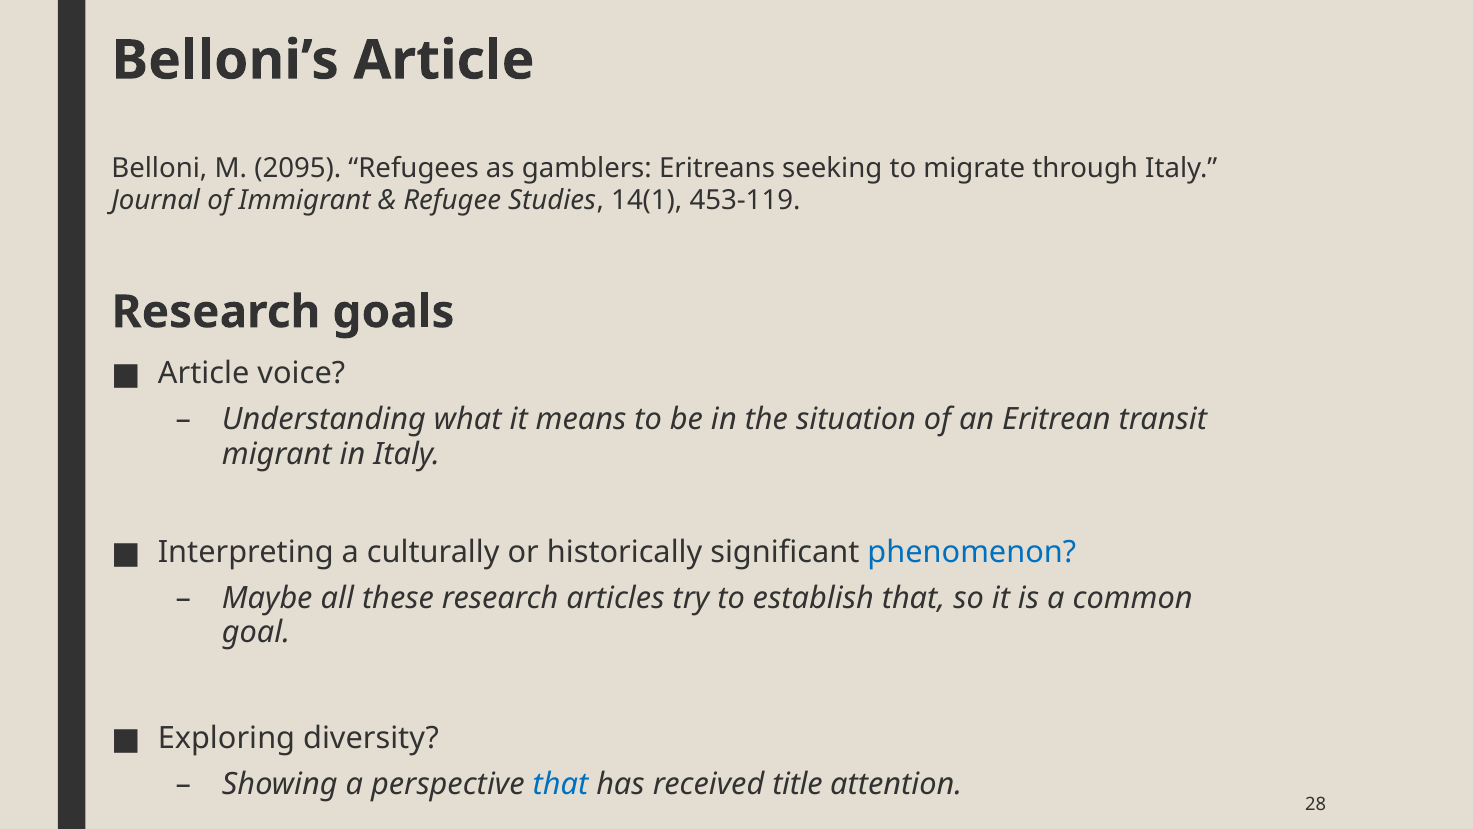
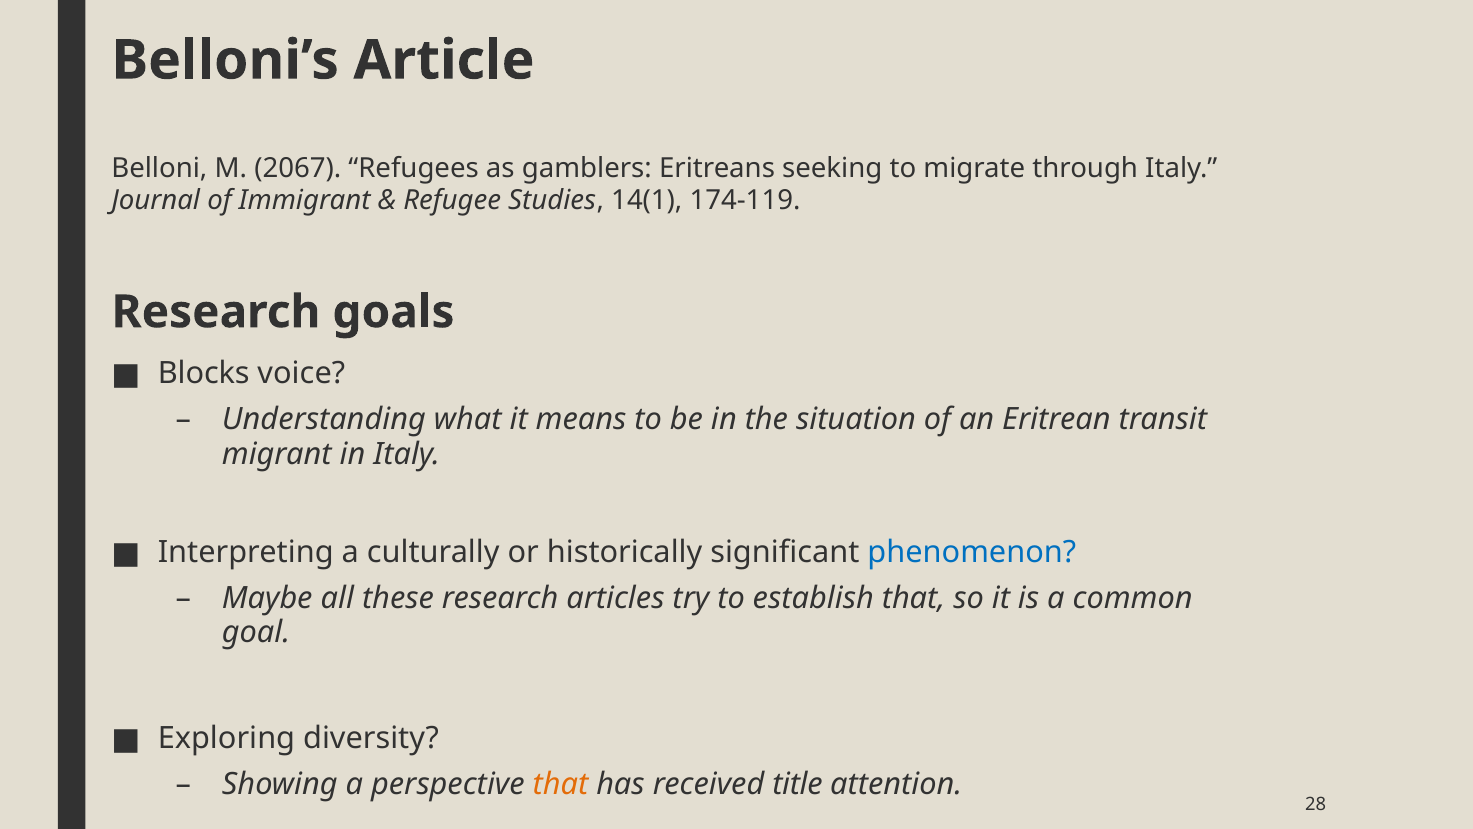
2095: 2095 -> 2067 (298, 169)
453-119: 453-119 -> 174-119 (745, 200)
Article: Article -> Blocks (204, 374)
that colour: blue -> orange (560, 784)
